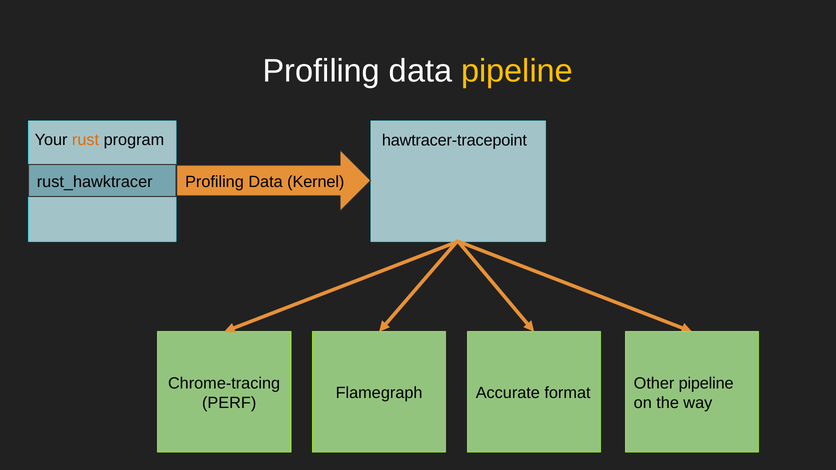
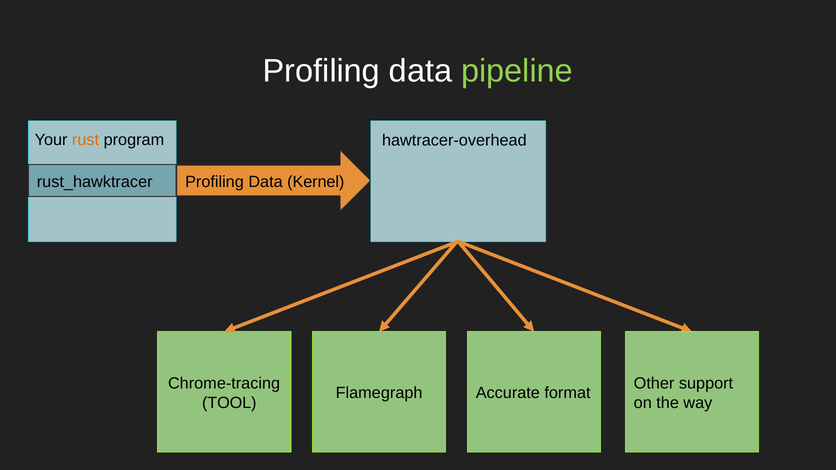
pipeline colour: yellow -> light green (517, 71)
hawtracer-tracepoint: hawtracer-tracepoint -> hawtracer-overhead (454, 141)
Other pipeline: pipeline -> support (706, 384)
PERF: PERF -> TOOL (229, 403)
